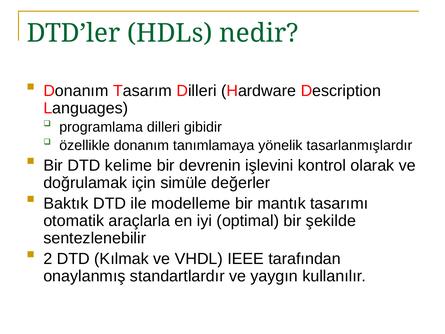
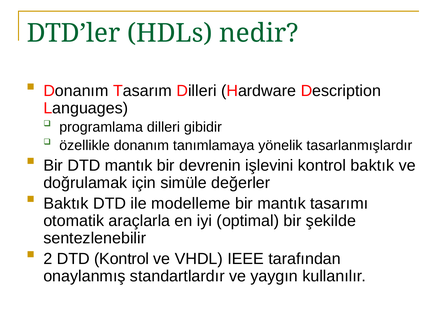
DTD kelime: kelime -> mantık (129, 165)
kontrol olarak: olarak -> baktık (372, 165)
DTD Kılmak: Kılmak -> Kontrol (122, 259)
